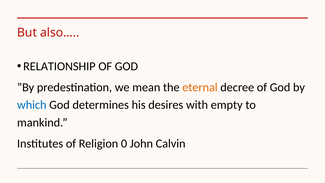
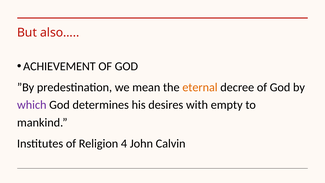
RELATIONSHIP: RELATIONSHIP -> ACHIEVEMENT (59, 66)
which colour: blue -> purple (32, 105)
0: 0 -> 4 (124, 143)
